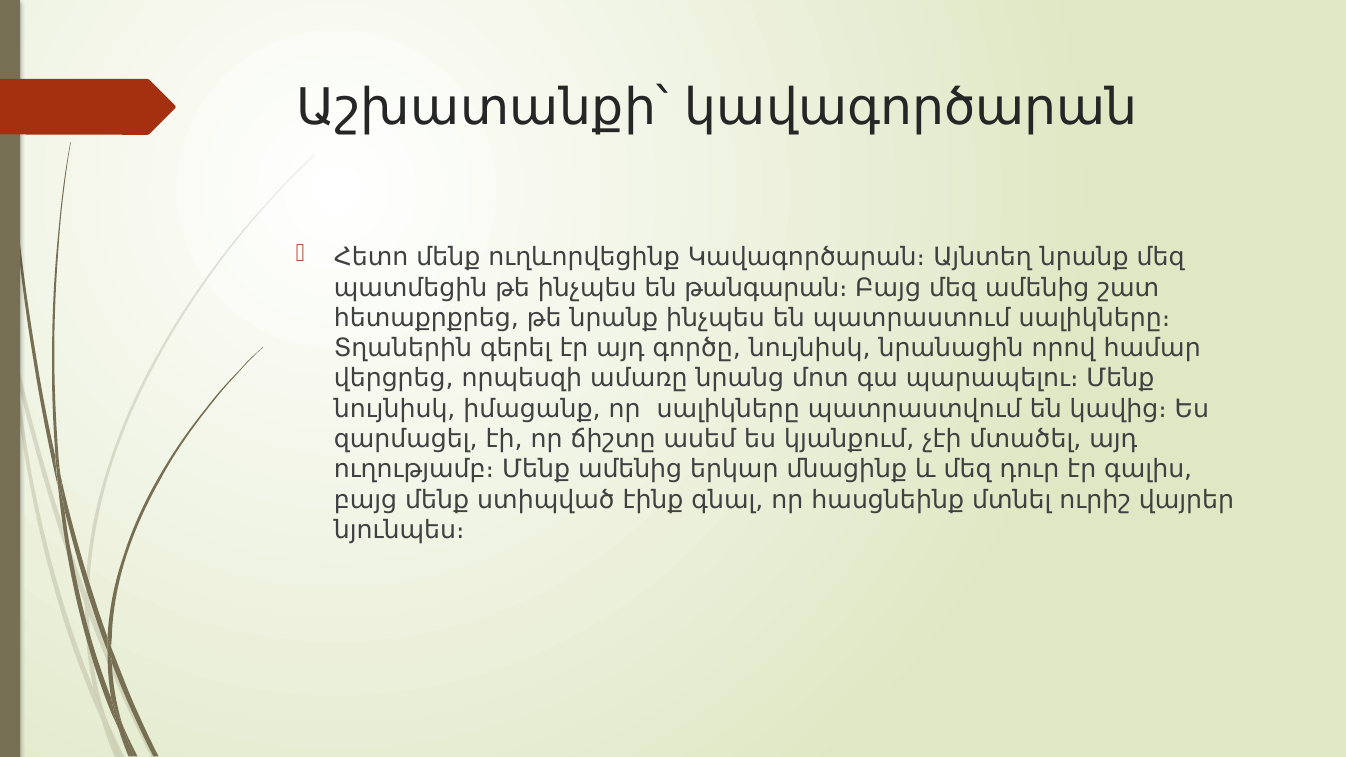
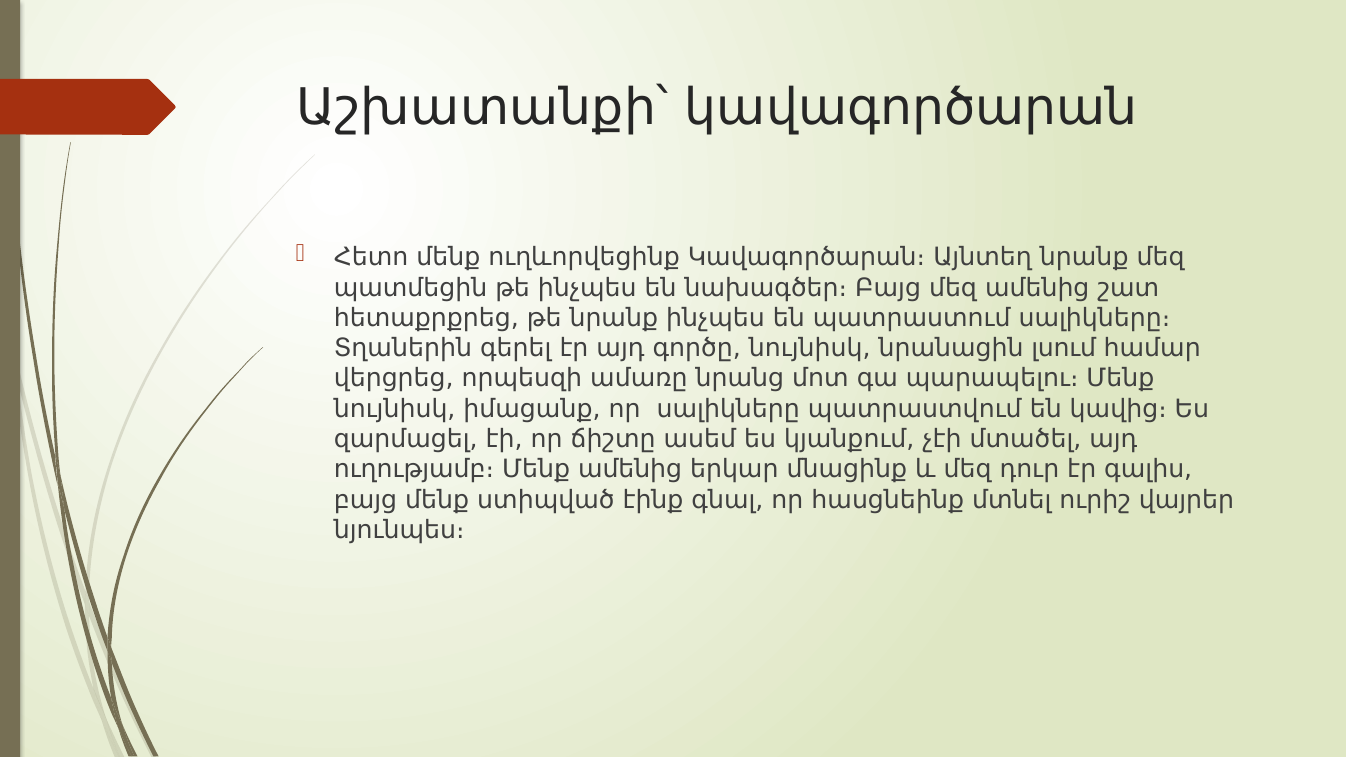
թանգարան։: թանգարան։ -> նախագծեր։ (766, 288)
որով: որով -> լսում (1064, 348)
